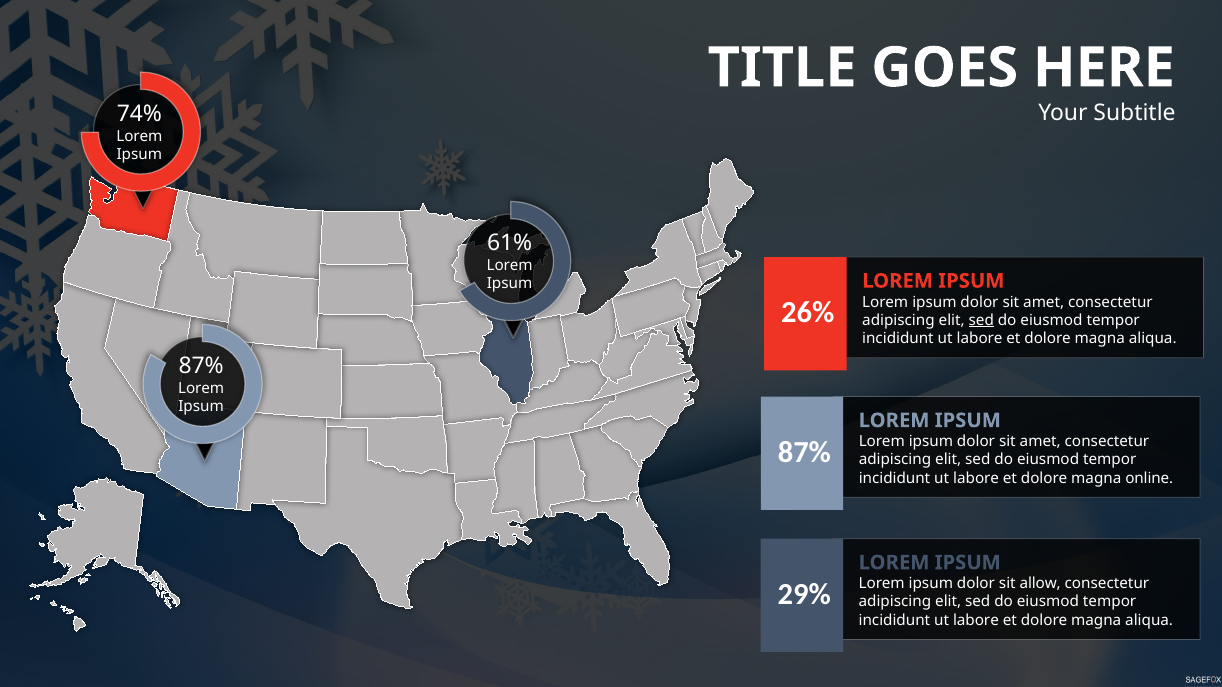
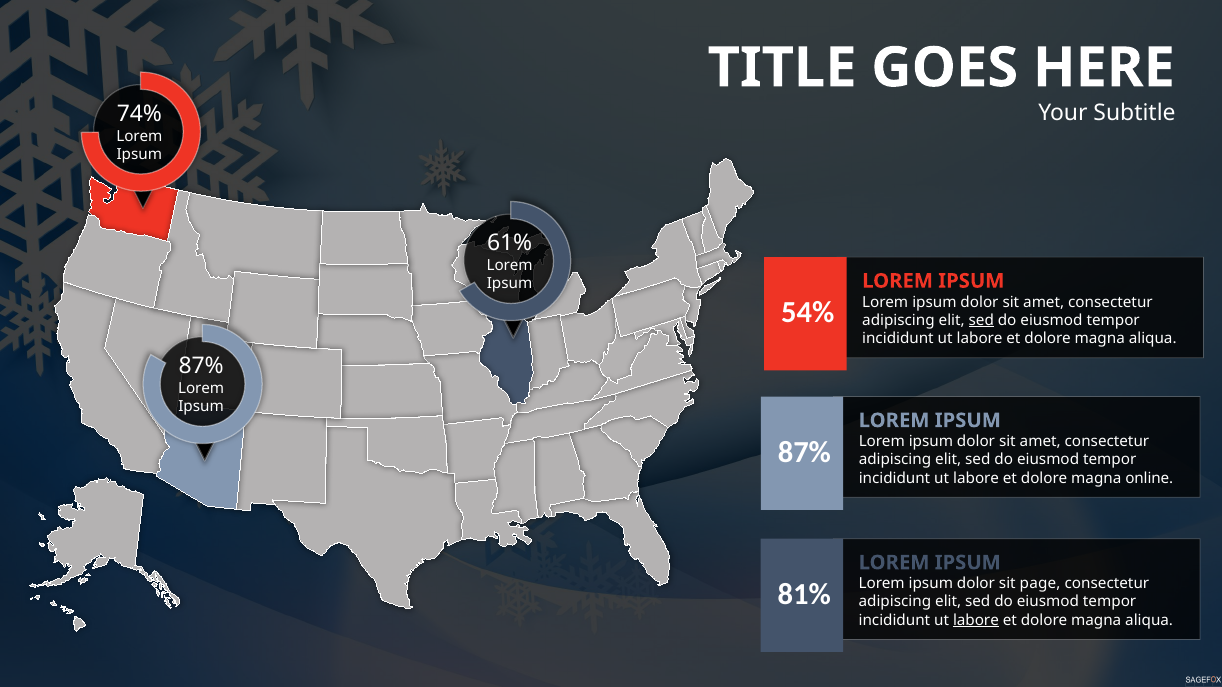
26%: 26% -> 54% (808, 313)
allow: allow -> page (1040, 584)
29%: 29% -> 81% (804, 595)
labore underline: none -> present (976, 621)
